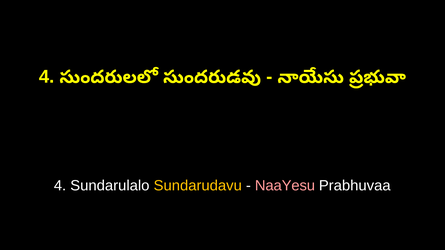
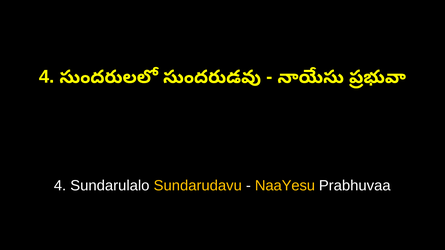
NaaYesu colour: pink -> yellow (285, 186)
